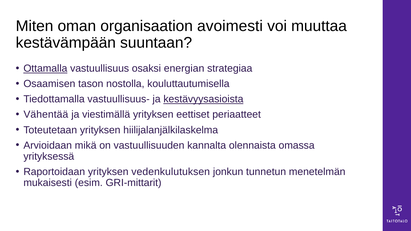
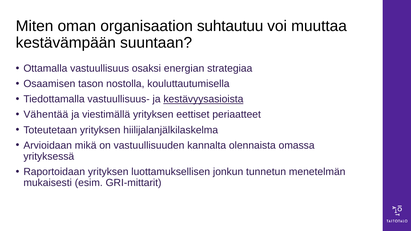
avoimesti: avoimesti -> suhtautuu (230, 26)
Ottamalla underline: present -> none (45, 69)
vedenkulutuksen: vedenkulutuksen -> luottamuksellisen (171, 172)
